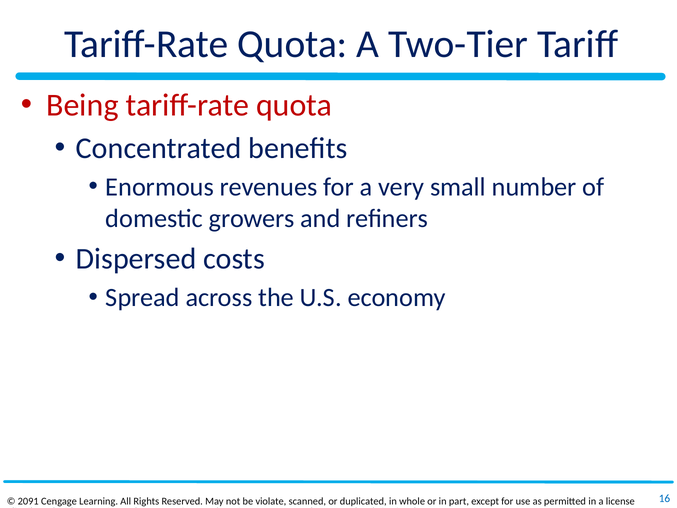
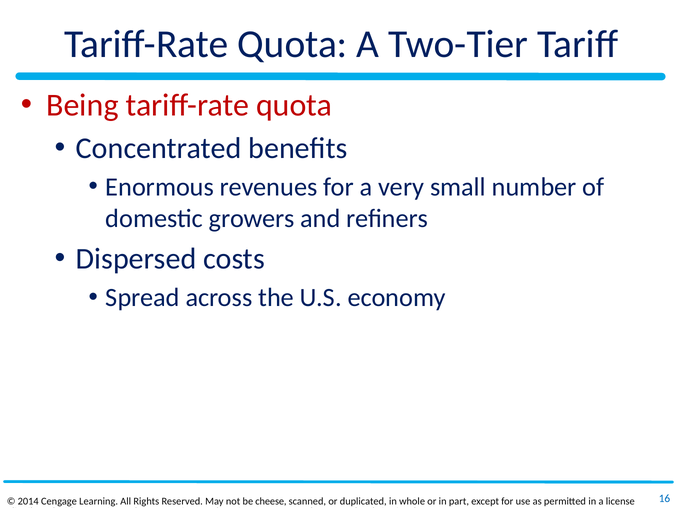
2091: 2091 -> 2014 (28, 501)
violate: violate -> cheese (271, 501)
